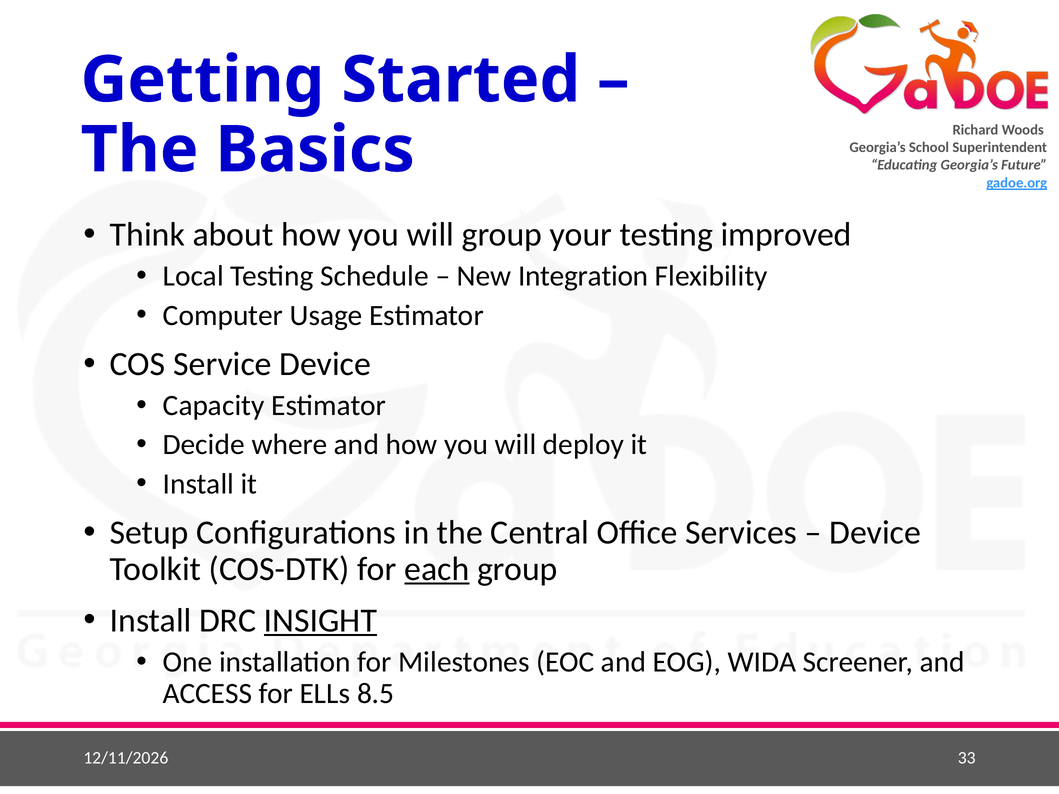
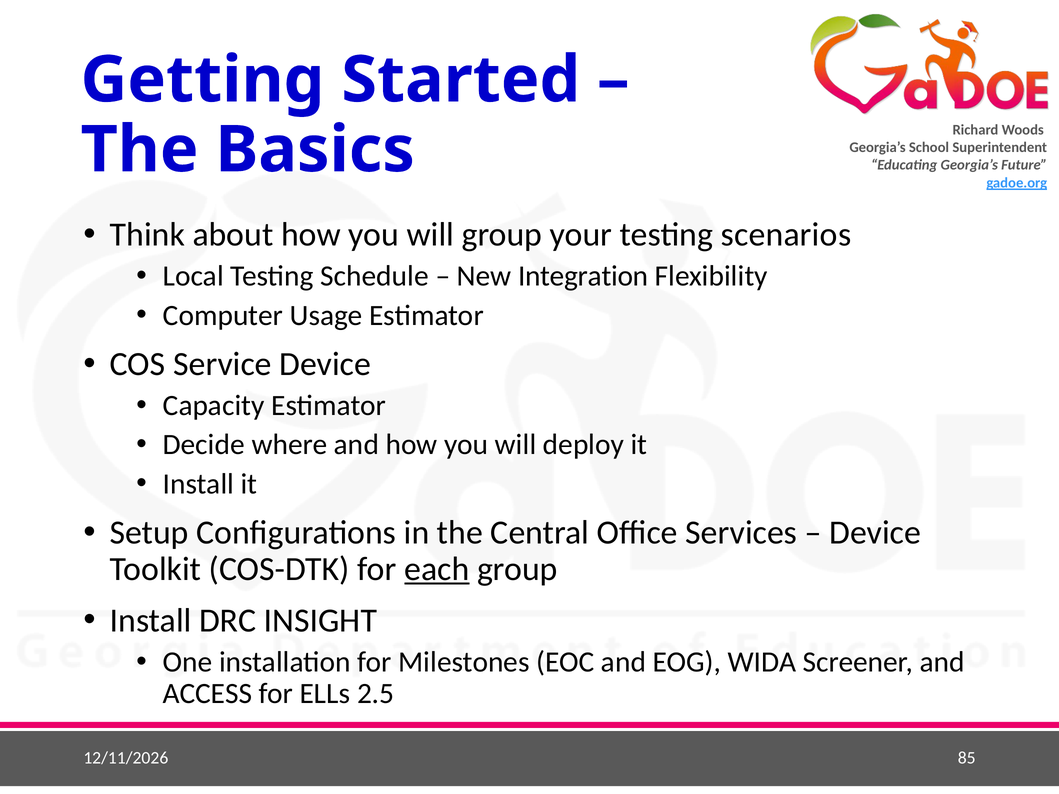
improved: improved -> scenarios (786, 235)
INSIGHT underline: present -> none (320, 621)
8.5: 8.5 -> 2.5 (376, 694)
33: 33 -> 85 (967, 758)
